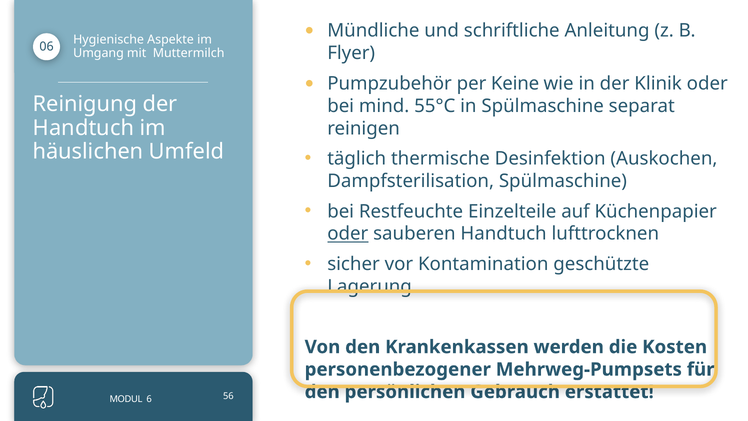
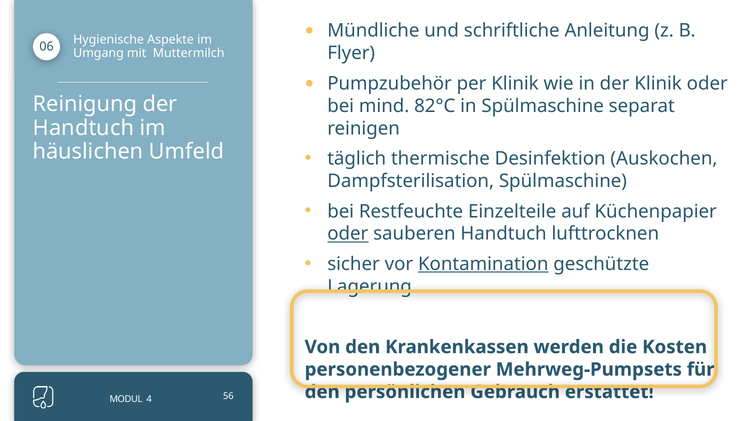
per Keine: Keine -> Klinik (515, 83)
55°C: 55°C -> 82°C (435, 106)
Kontamination underline: none -> present (483, 264)
6: 6 -> 4 (149, 399)
